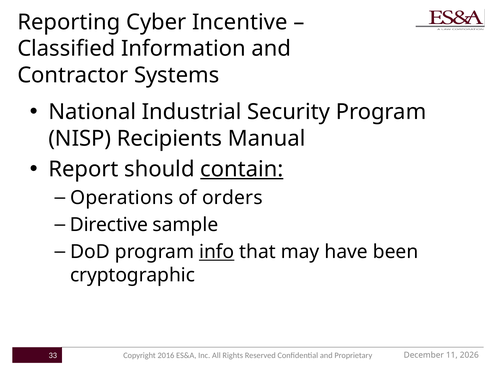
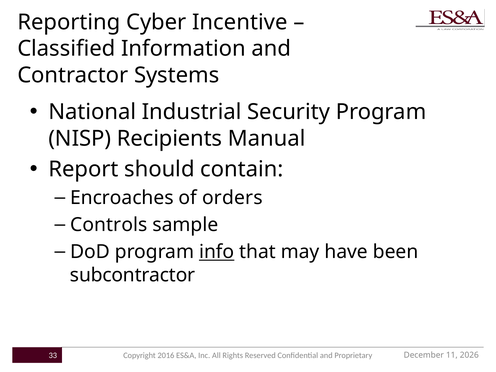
contain underline: present -> none (242, 169)
Operations: Operations -> Encroaches (122, 198)
Directive: Directive -> Controls (109, 225)
cryptographic: cryptographic -> subcontractor (133, 275)
